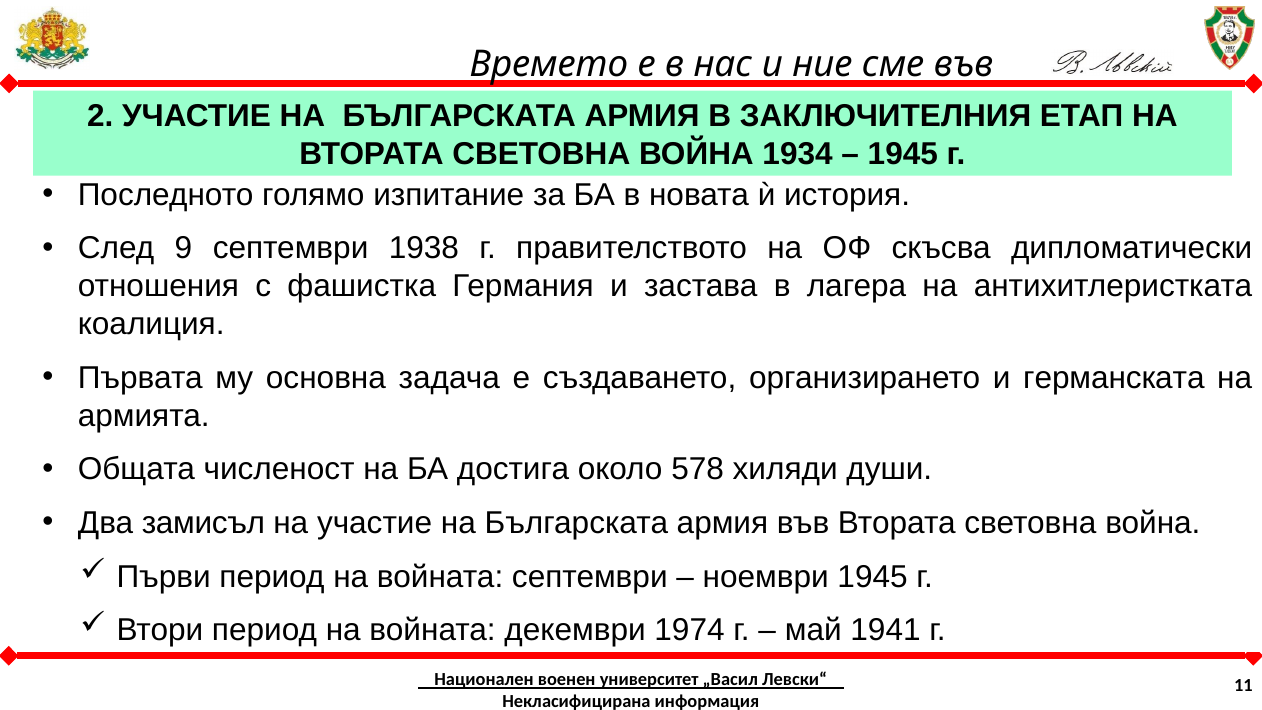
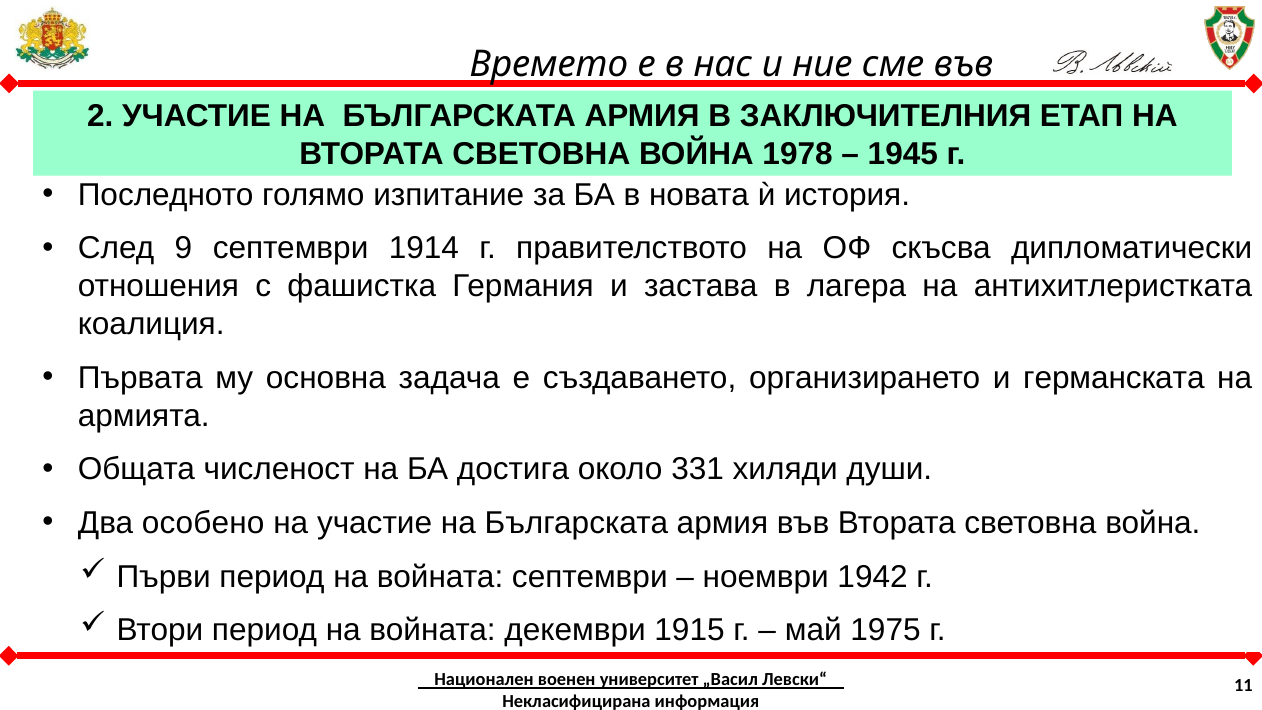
1934: 1934 -> 1978 (798, 154)
1938: 1938 -> 1914 (424, 248)
578: 578 -> 331 (698, 469)
замисъл: замисъл -> особено (203, 523)
ноември 1945: 1945 -> 1942 (873, 577)
1974: 1974 -> 1915 (690, 630)
1941: 1941 -> 1975 (885, 630)
